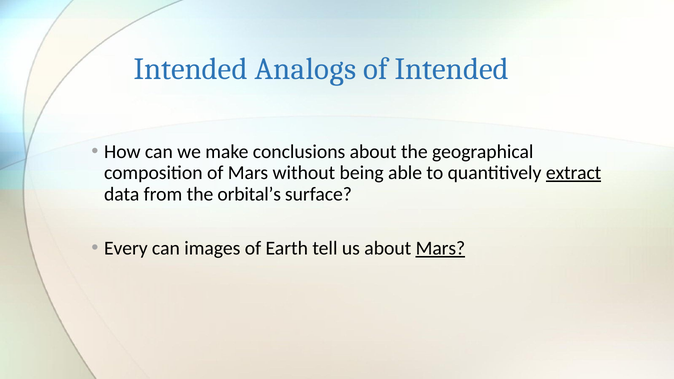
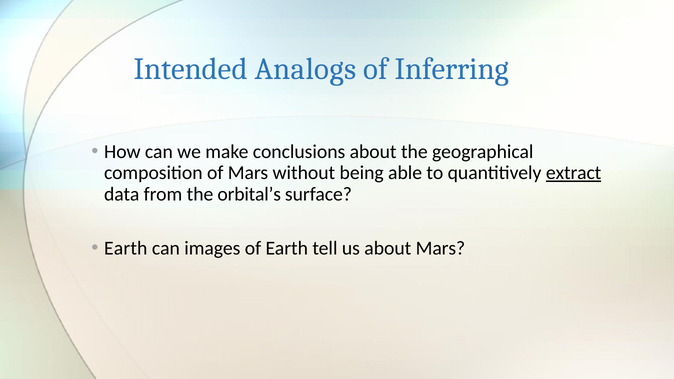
of Intended: Intended -> Inferring (452, 69)
Every: Every -> Earth (126, 248)
Mars underline: present -> none (440, 248)
